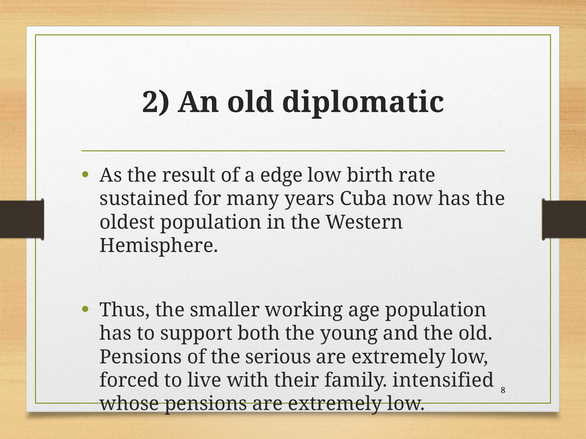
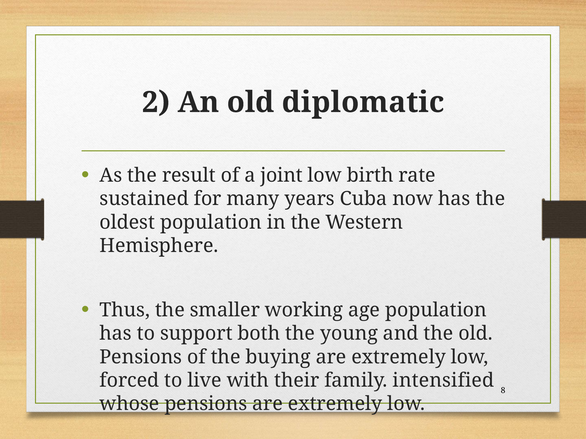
edge: edge -> joint (282, 176)
serious: serious -> buying (278, 357)
